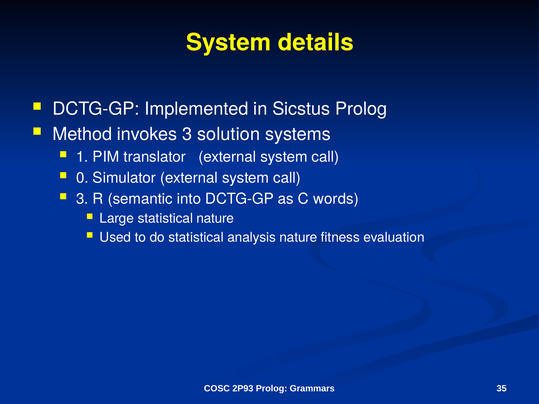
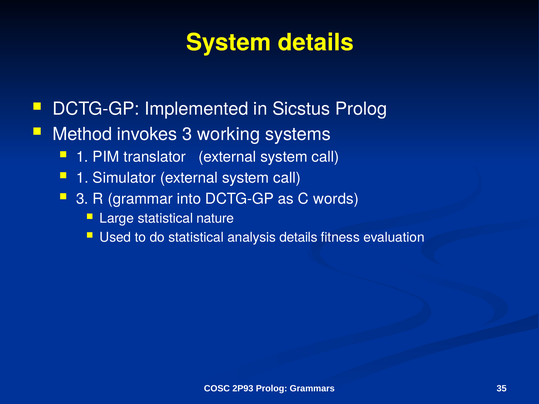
solution: solution -> working (229, 134)
0: 0 -> 1 (82, 178)
semantic: semantic -> grammar (140, 199)
analysis nature: nature -> details (298, 237)
